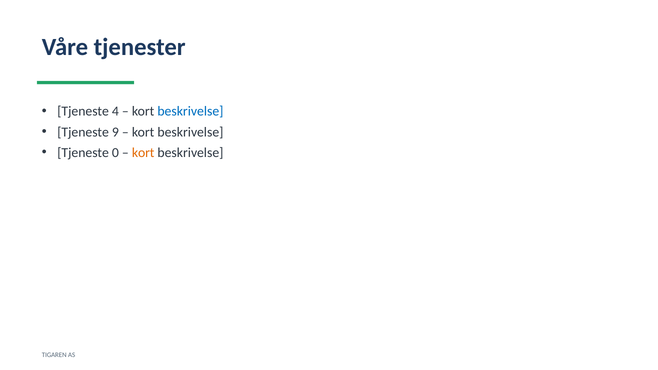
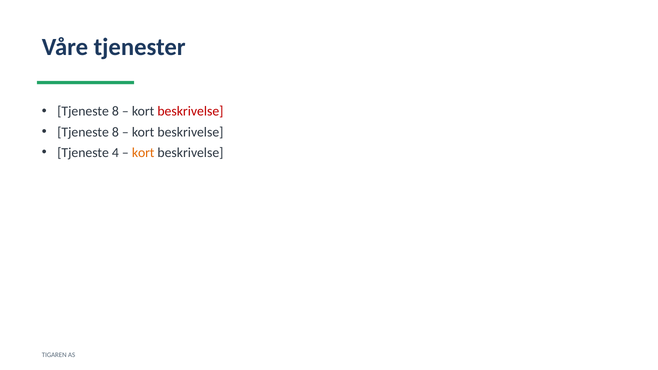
4: 4 -> 8 (115, 111)
beskrivelse colour: blue -> red (190, 111)
9: 9 -> 8 (115, 132)
0: 0 -> 4 (115, 153)
